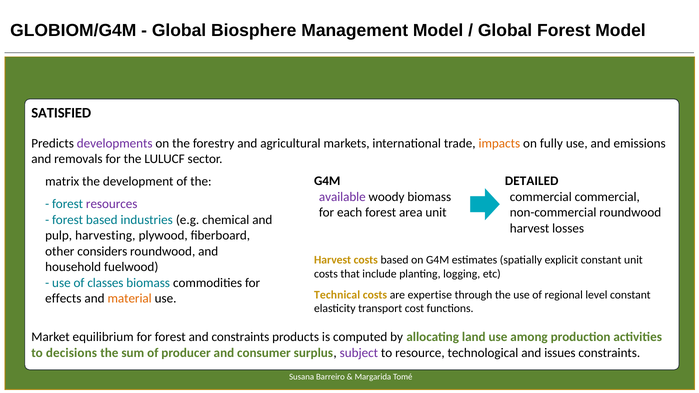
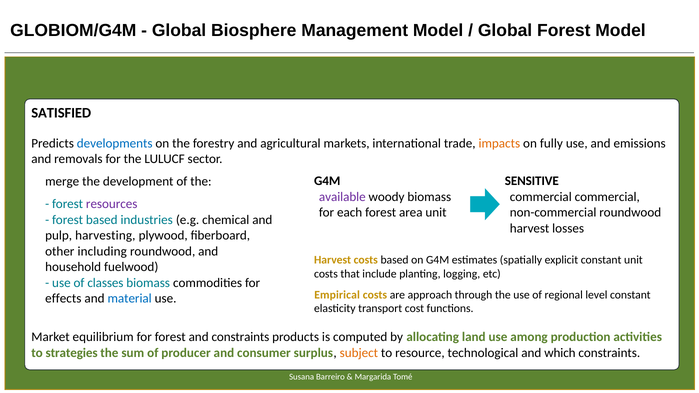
developments colour: purple -> blue (115, 143)
DETAILED: DETAILED -> SENSITIVE (532, 181)
matrix: matrix -> merge (62, 182)
considers: considers -> including (102, 251)
Technical: Technical -> Empirical (337, 295)
expertise: expertise -> approach (430, 295)
material colour: orange -> blue (130, 299)
decisions: decisions -> strategies (72, 353)
subject colour: purple -> orange (359, 353)
issues: issues -> which (560, 353)
